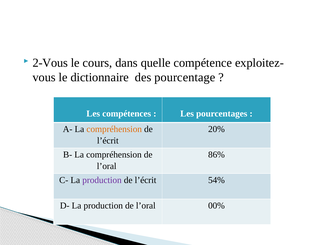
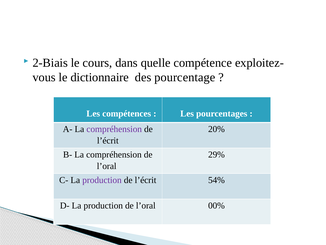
2-Vous: 2-Vous -> 2-Biais (50, 63)
compréhension colour: orange -> purple (114, 129)
86%: 86% -> 29% (216, 154)
